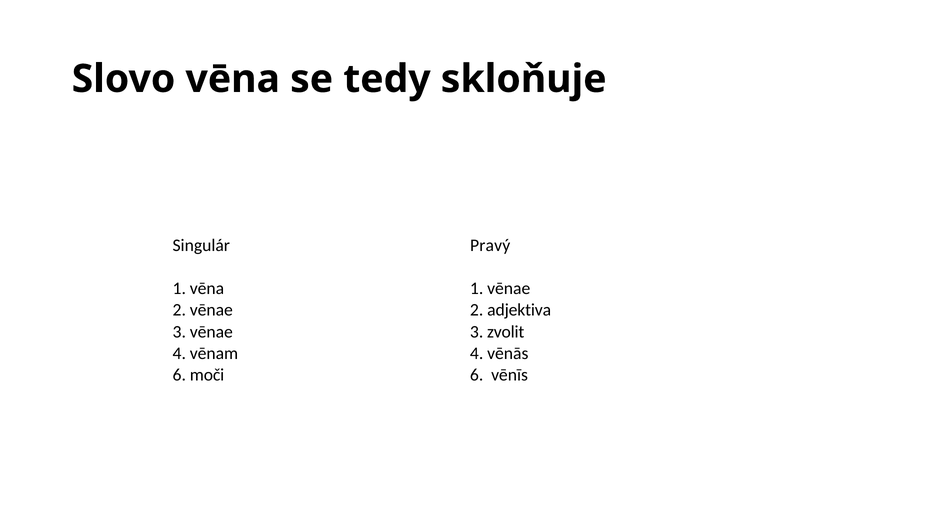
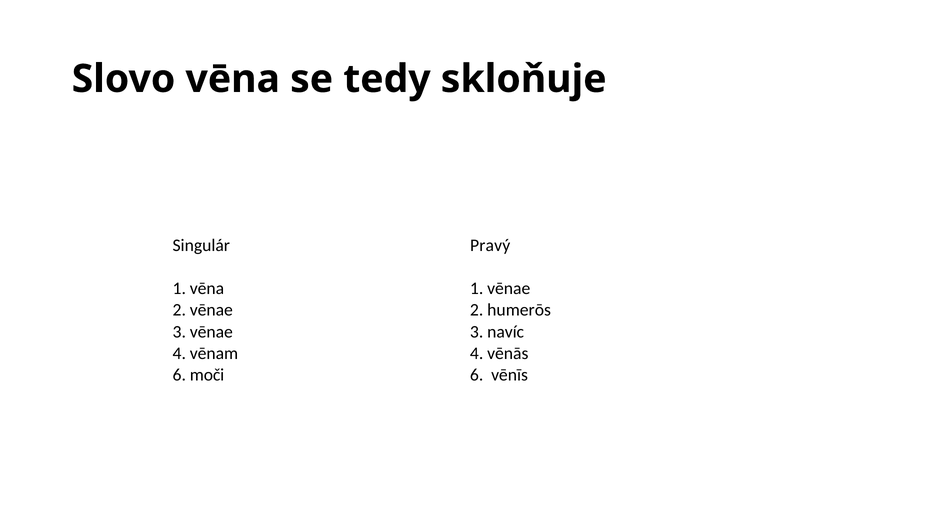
adjektiva: adjektiva -> humerōs (519, 310)
zvolit: zvolit -> navíc (506, 332)
